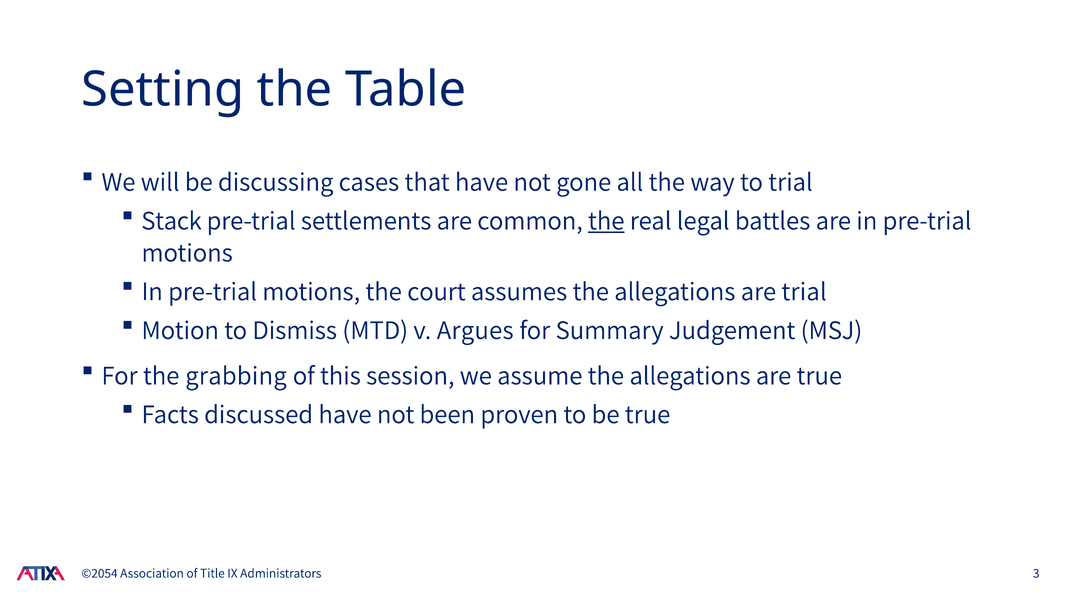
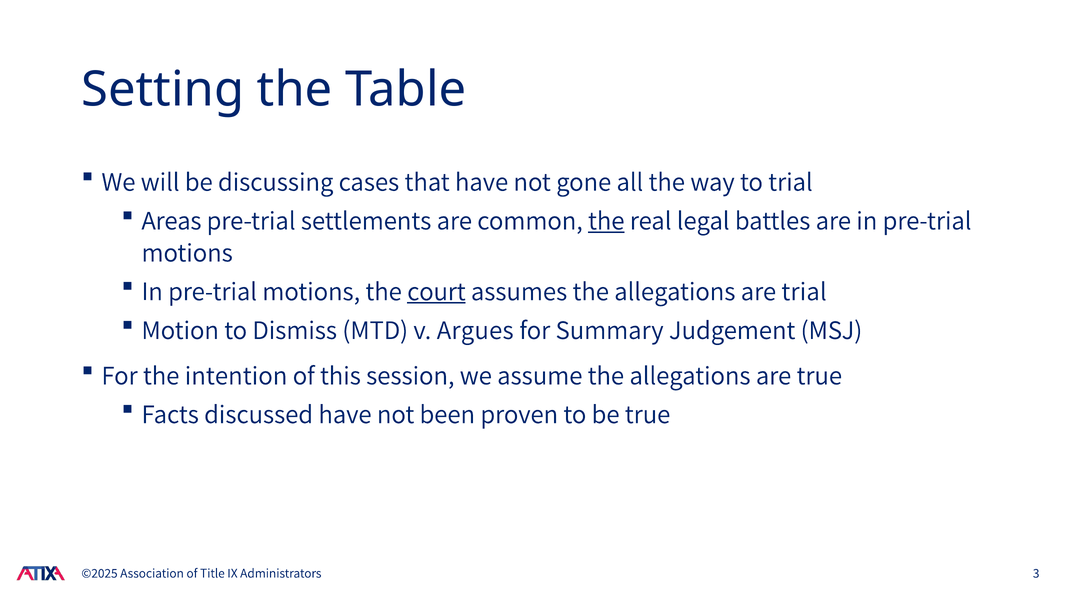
Stack: Stack -> Areas (171, 221)
court underline: none -> present (436, 291)
grabbing: grabbing -> intention (236, 375)
©2054: ©2054 -> ©2025 (100, 573)
